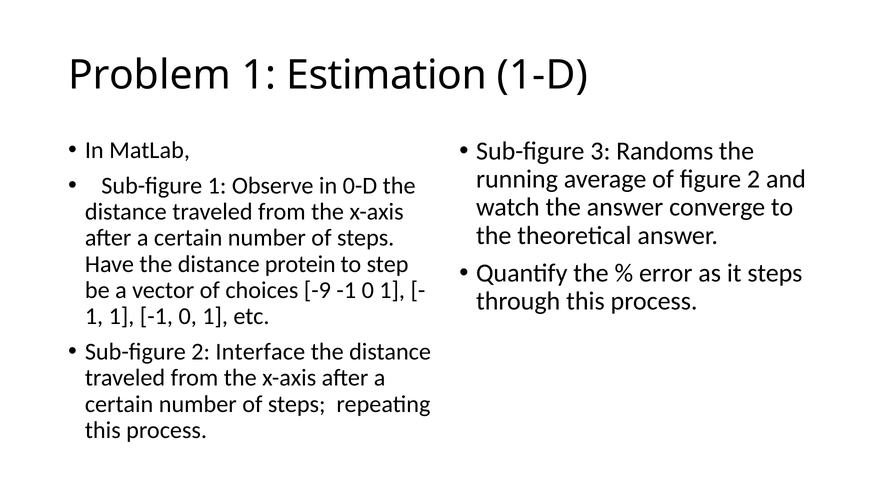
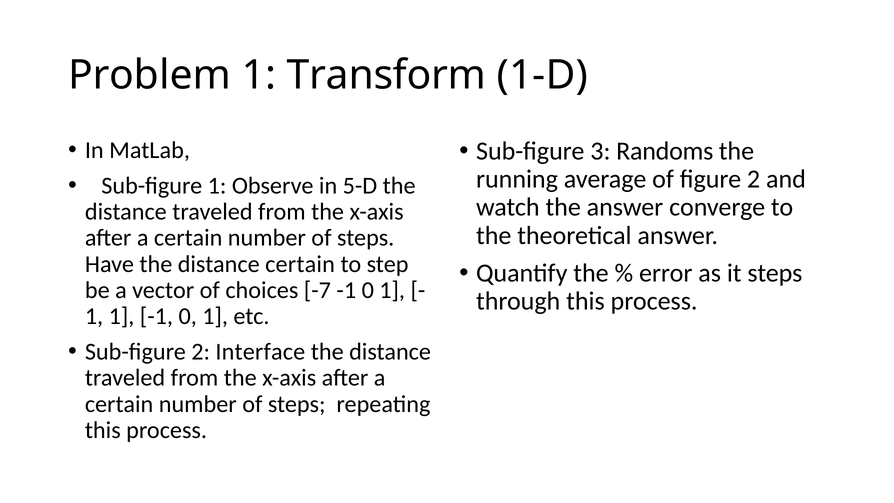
Estimation: Estimation -> Transform (386, 75)
0-D: 0-D -> 5-D (360, 186)
distance protein: protein -> certain (300, 264)
-9: -9 -> -7 (317, 290)
